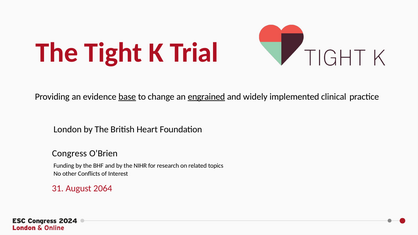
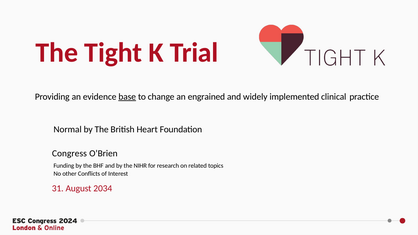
engrained underline: present -> none (206, 97)
London: London -> Normal (68, 130)
2064: 2064 -> 2034 (103, 189)
